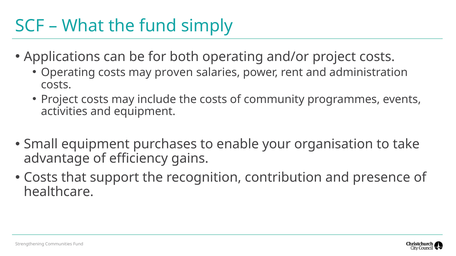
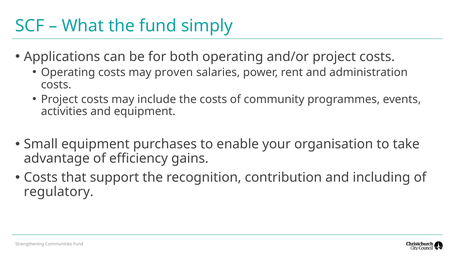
presence: presence -> including (382, 178)
healthcare: healthcare -> regulatory (59, 192)
